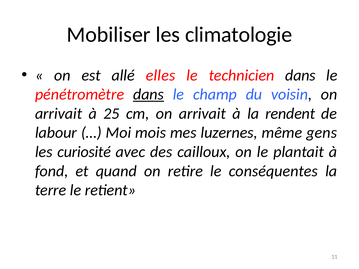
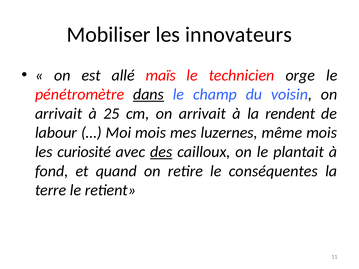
climatologie: climatologie -> innovateurs (238, 35)
elles: elles -> maïs (161, 75)
technicien dans: dans -> orge (300, 75)
même gens: gens -> mois (322, 133)
des underline: none -> present (161, 152)
